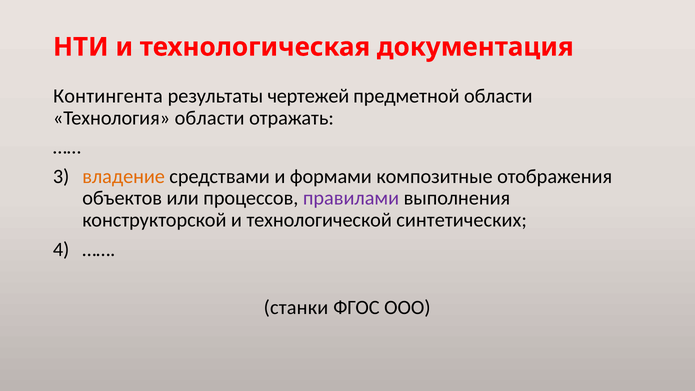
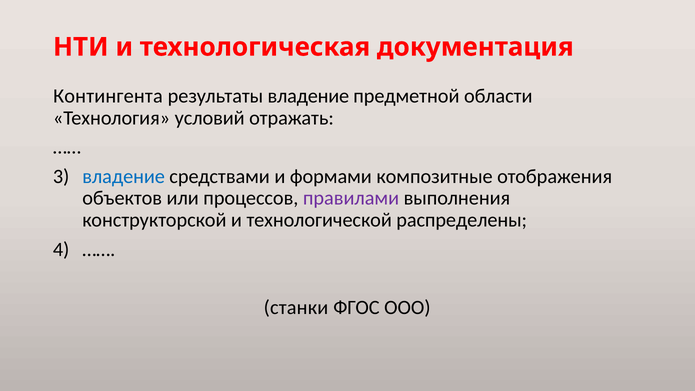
результаты чертежей: чертежей -> владение (308, 96)
Технология области: области -> условий (210, 118)
владение colour: orange -> blue (124, 176)
синтетических: синтетических -> распределены (462, 220)
